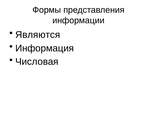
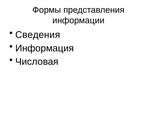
Являются: Являются -> Сведения (38, 35)
